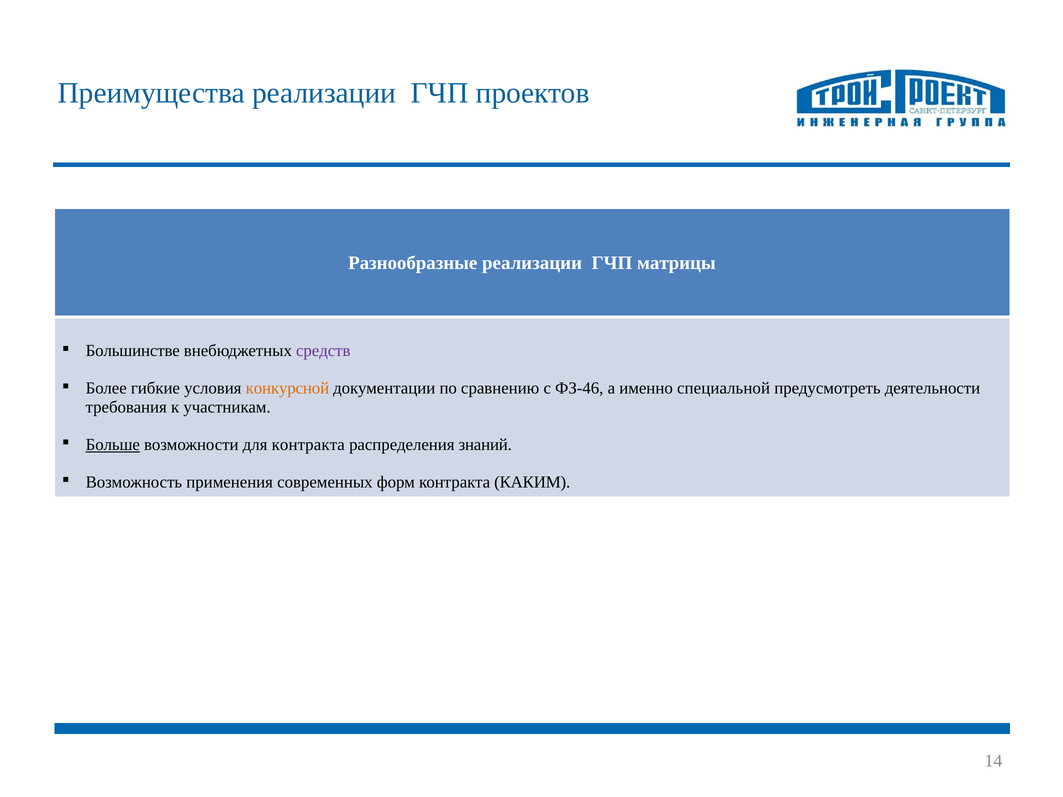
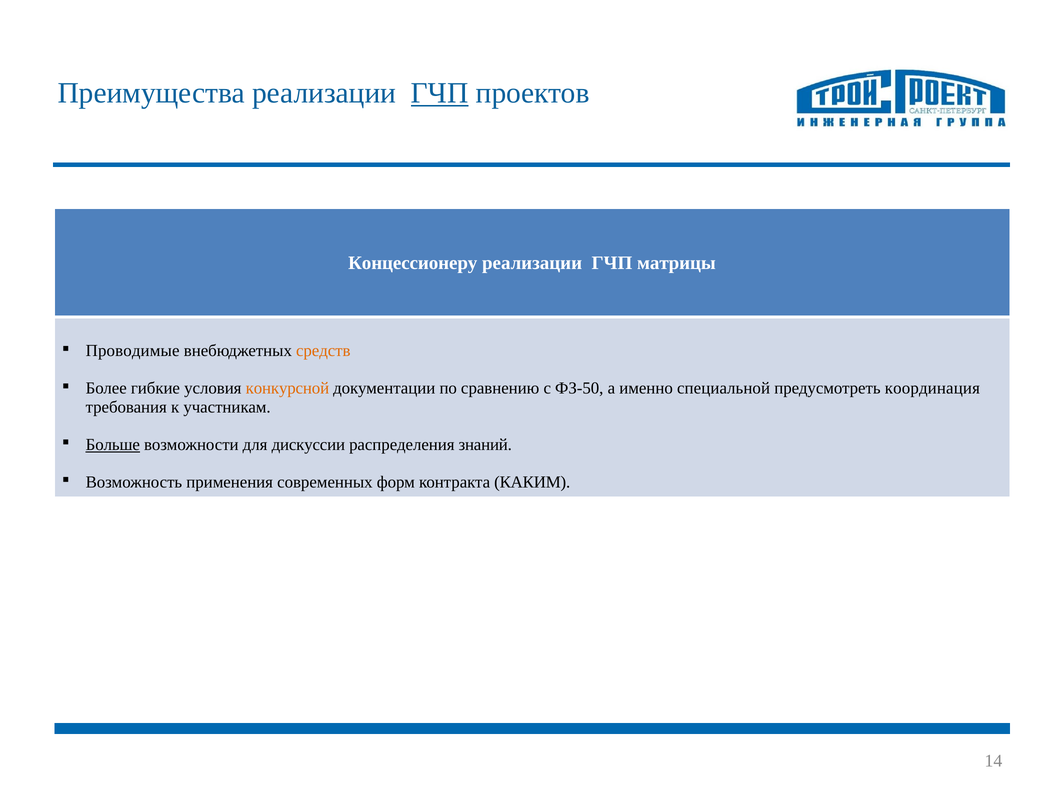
ГЧП underline: none -> present (440, 93)
Разнообразные: Разнообразные -> Концессионеру (413, 263)
Большинстве: Большинстве -> Проводимые (133, 351)
средств colour: purple -> orange (323, 351)
ФЗ-46: ФЗ-46 -> ФЗ-50 (579, 388)
деятельности: деятельности -> координация (932, 388)
для контракта: контракта -> дискуссии (308, 445)
